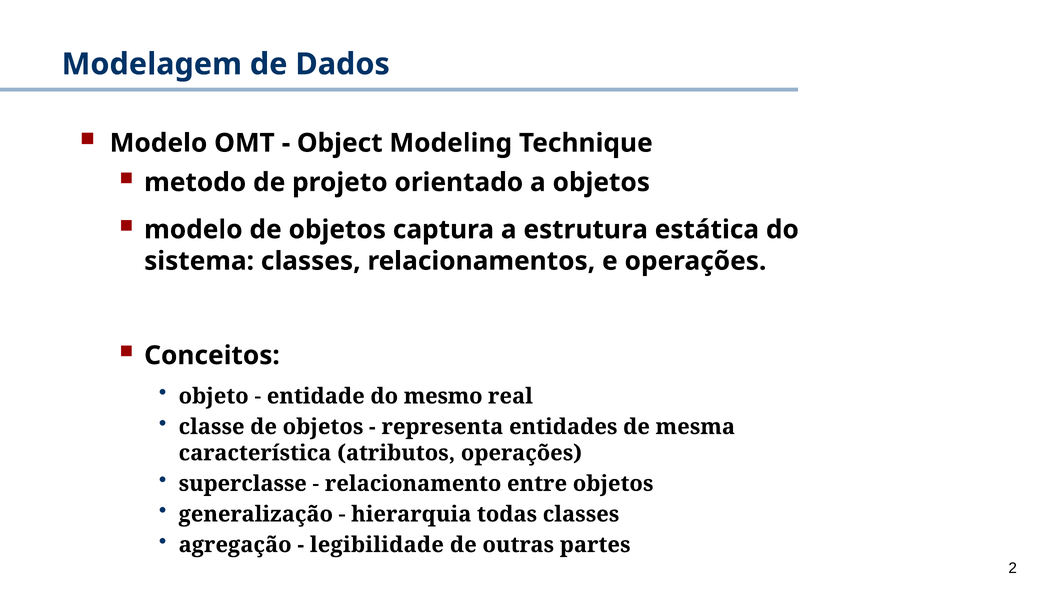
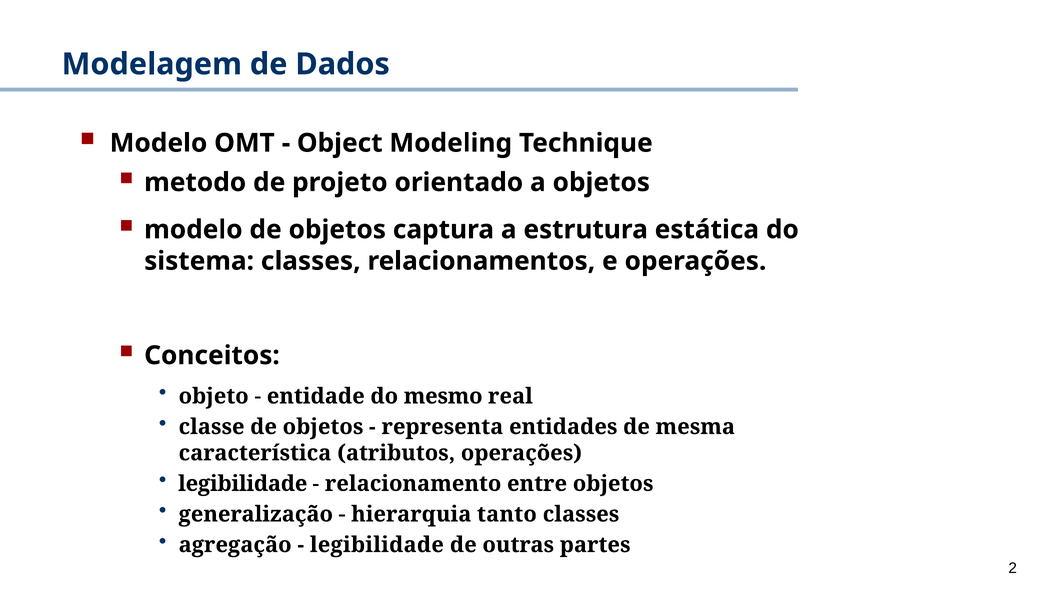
superclasse: superclasse -> legibilidade (243, 484)
todas: todas -> tanto (507, 515)
